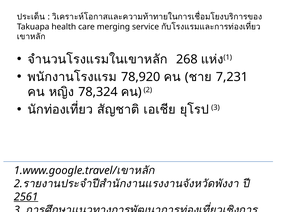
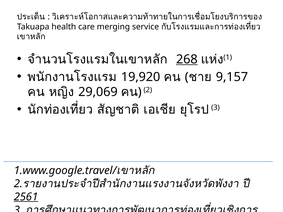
268 underline: none -> present (187, 59)
78,920: 78,920 -> 19,920 (141, 77)
7,231: 7,231 -> 9,157 (232, 77)
78,324: 78,324 -> 29,069 (98, 92)
